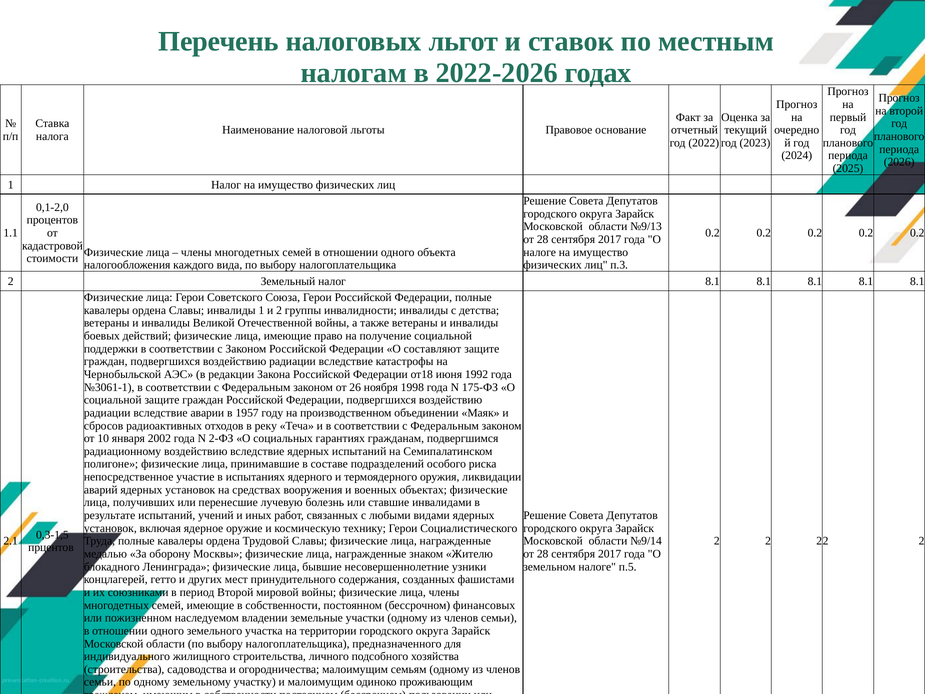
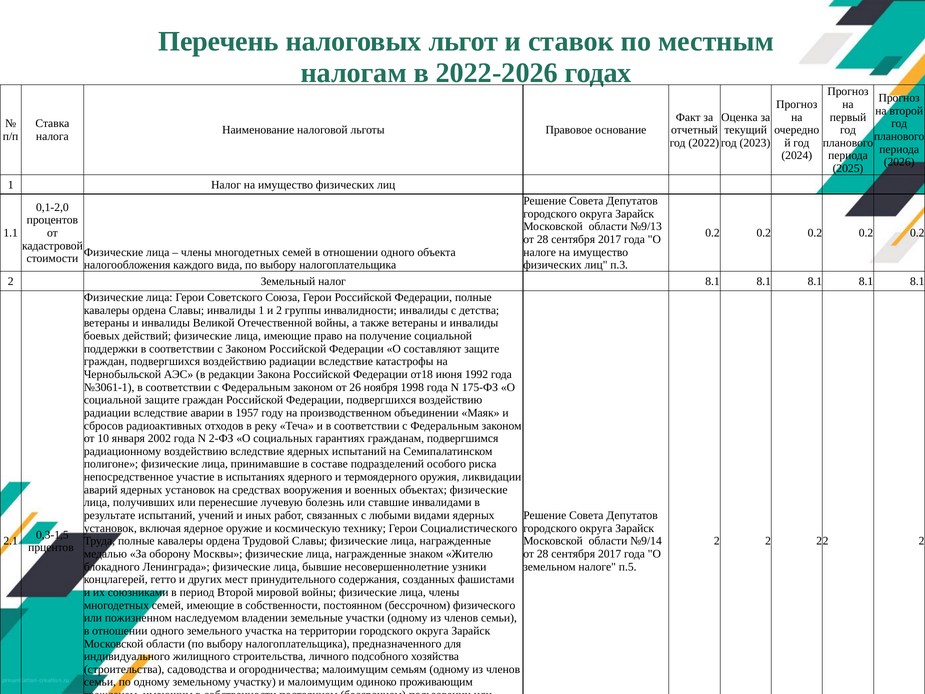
финансовых: финансовых -> физического (484, 605)
